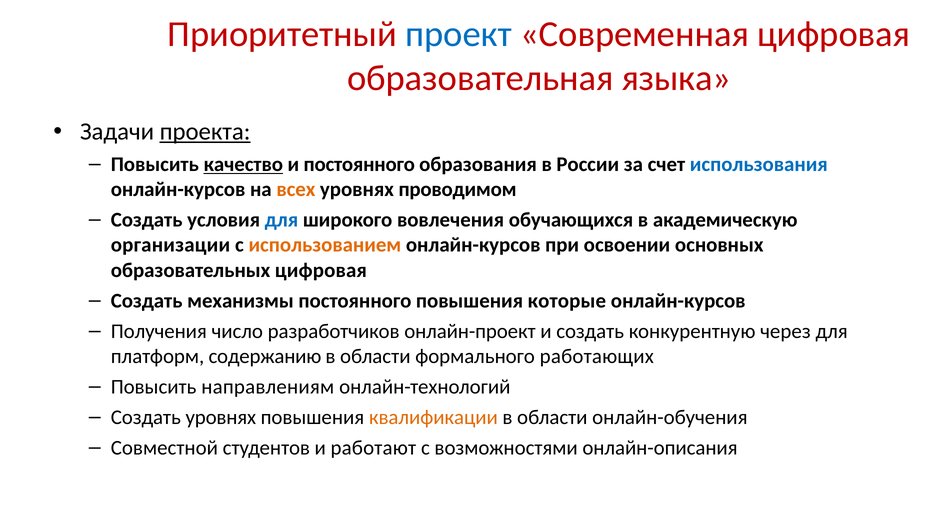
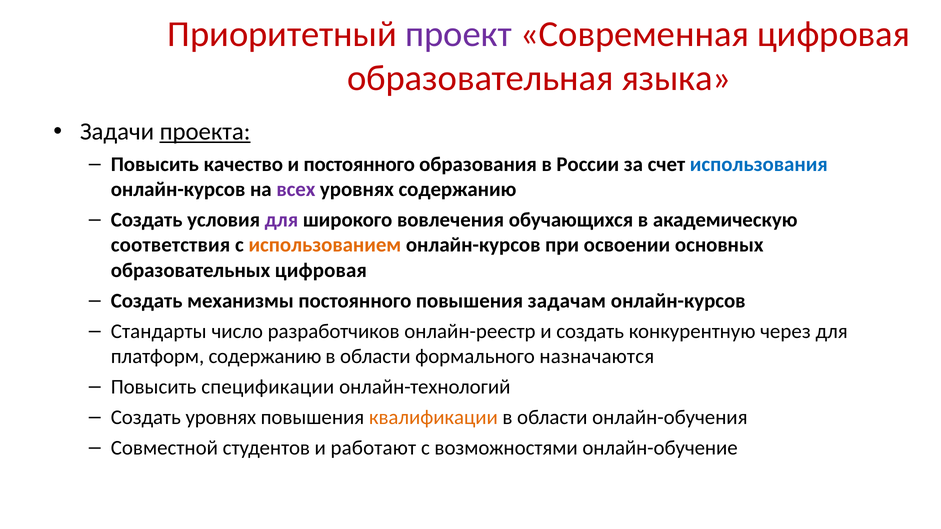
проект colour: blue -> purple (459, 34)
качество underline: present -> none (243, 165)
всех colour: orange -> purple (296, 190)
уровнях проводимом: проводимом -> содержанию (457, 190)
для colour: blue -> purple (281, 220)
организации: организации -> соответствия (171, 245)
которые: которые -> задачам (567, 301)
Получения: Получения -> Стандарты (159, 331)
онлайн-проект: онлайн-проект -> онлайн-реестр (470, 331)
работающих: работающих -> назначаются (597, 357)
направлениям: направлениям -> спецификации (268, 387)
онлайн-описания: онлайн-описания -> онлайн-обучение (660, 448)
